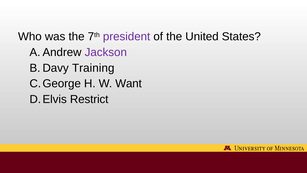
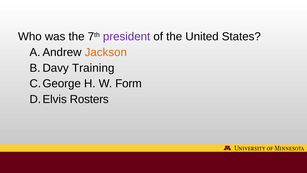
Jackson colour: purple -> orange (106, 52)
Want: Want -> Form (129, 84)
Restrict: Restrict -> Rosters (89, 99)
